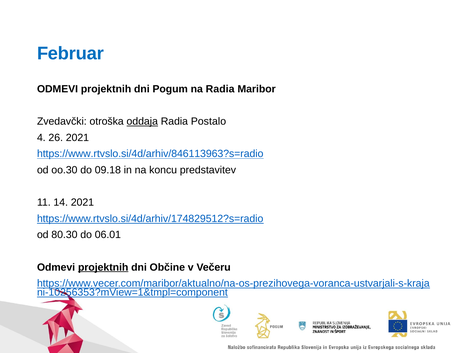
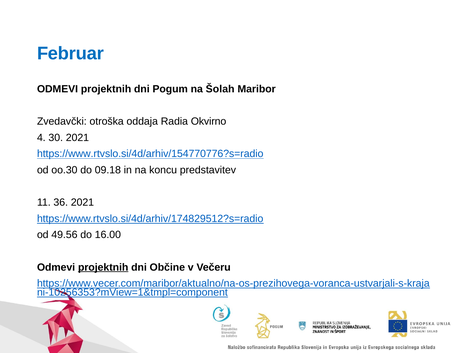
na Radia: Radia -> Šolah (220, 89)
oddaja underline: present -> none (142, 121)
Postalo: Postalo -> Okvirno (209, 121)
26: 26 -> 30 (56, 137)
https://www.rtvslo.si/4d/arhiv/846113963?s=radio: https://www.rtvslo.si/4d/arhiv/846113963?s=radio -> https://www.rtvslo.si/4d/arhiv/154770776?s=radio (150, 154)
14: 14 -> 36 (61, 202)
80.30: 80.30 -> 49.56 (64, 234)
06.01: 06.01 -> 16.00 (108, 234)
